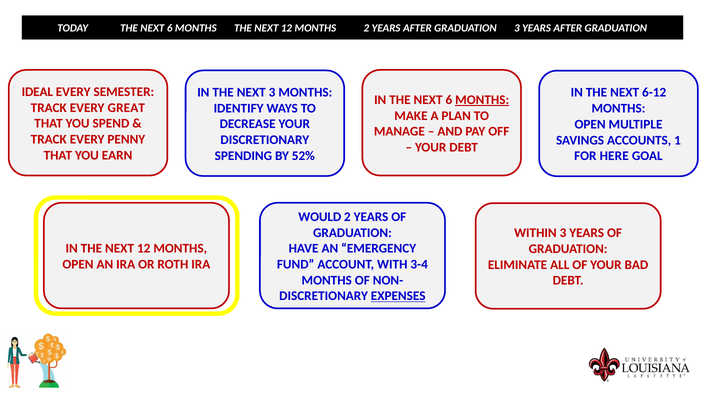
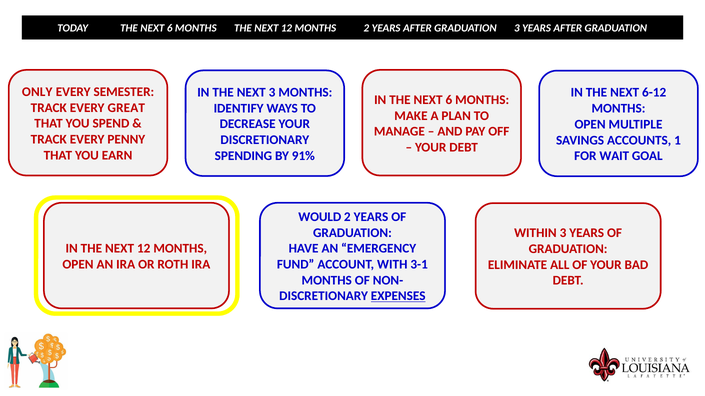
IDEAL: IDEAL -> ONLY (37, 92)
MONTHS underline: present -> none (482, 100)
52%: 52% -> 91% (303, 156)
HERE: HERE -> WAIT (614, 156)
3-4: 3-4 -> 3-1 (419, 265)
